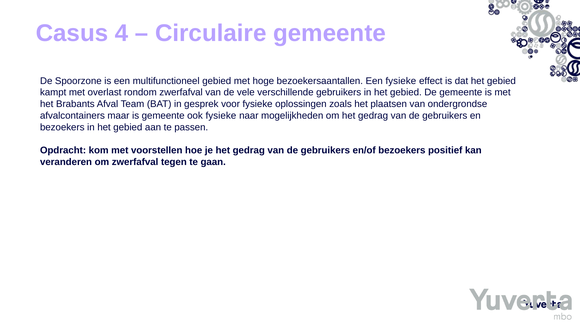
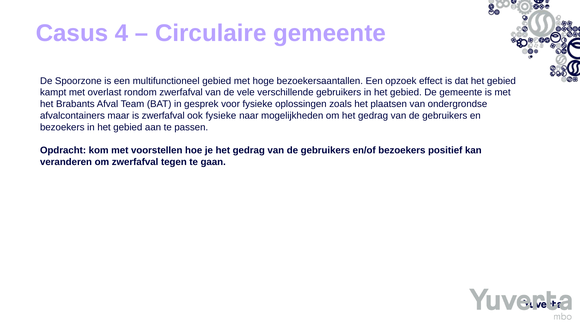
Een fysieke: fysieke -> opzoek (401, 81)
is gemeente: gemeente -> zwerfafval (163, 116)
